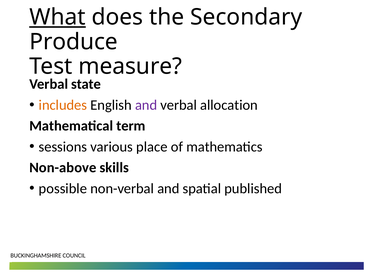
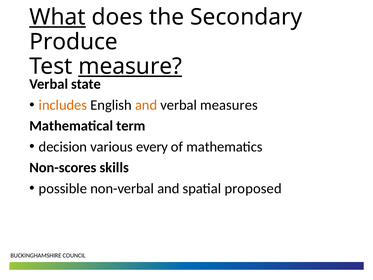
measure underline: none -> present (130, 66)
and colour: purple -> orange (146, 105)
allocation: allocation -> measures (229, 105)
sessions: sessions -> decision (63, 147)
place: place -> every (152, 147)
Non-above: Non-above -> Non-scores (63, 167)
published: published -> proposed (253, 188)
